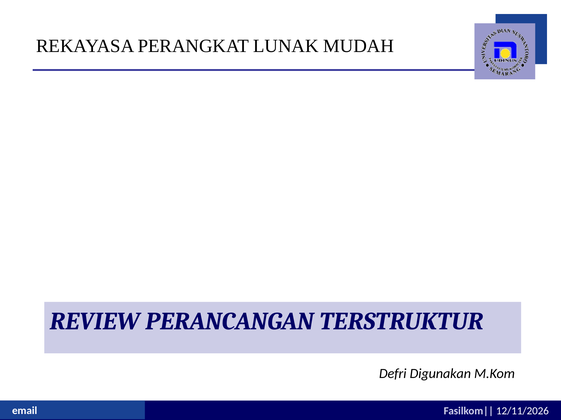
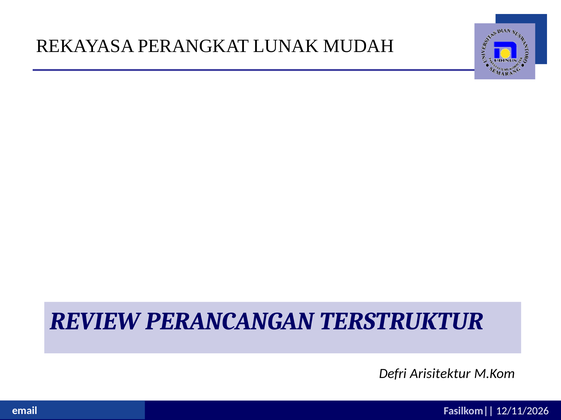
Digunakan: Digunakan -> Arisitektur (440, 374)
